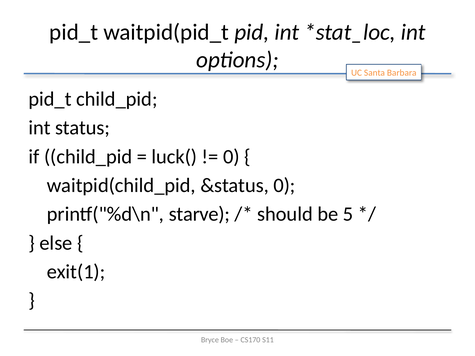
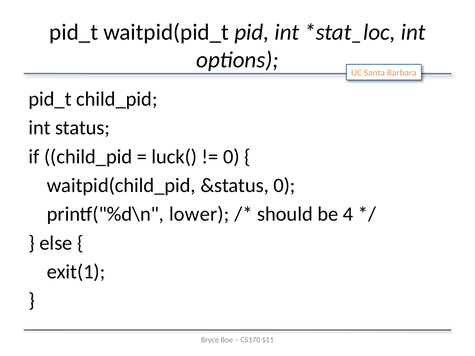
starve: starve -> lower (199, 214)
5: 5 -> 4 (348, 214)
